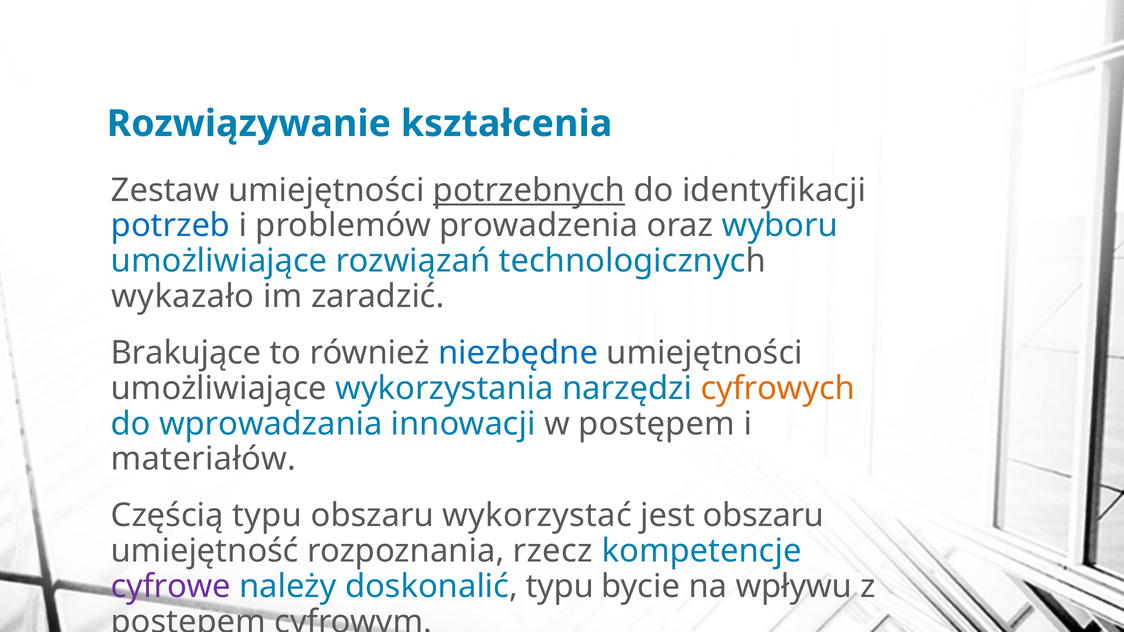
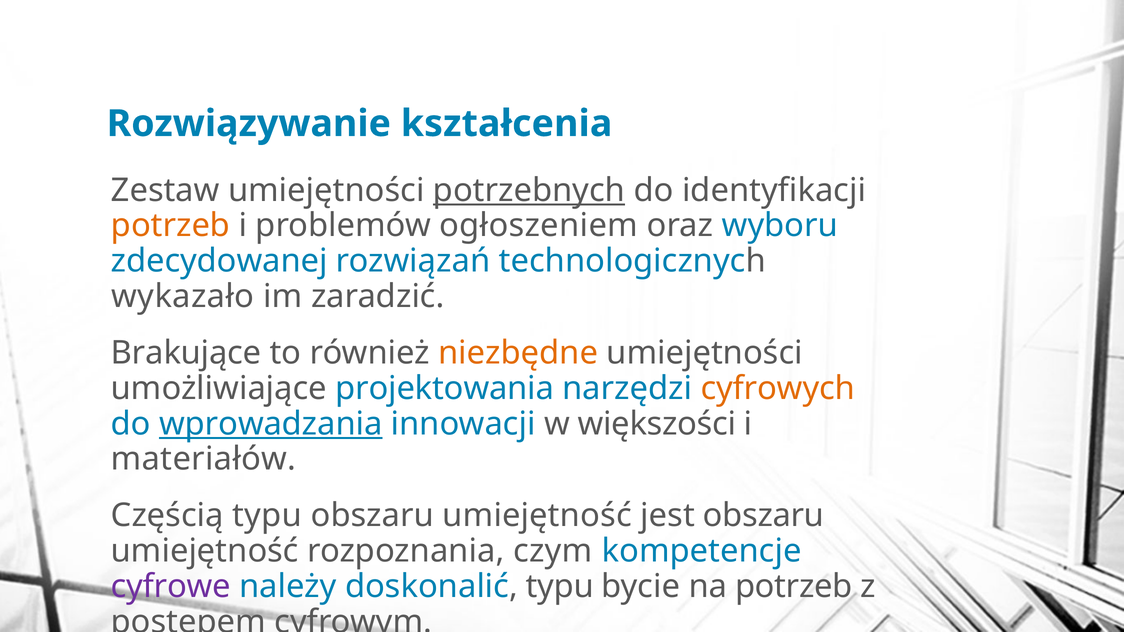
potrzeb colour: blue -> orange (171, 226)
prowadzenia: prowadzenia -> ogłoszeniem (539, 226)
umożliwiające: umożliwiające -> zdecydowanej (219, 261)
niezbędne colour: blue -> orange (518, 353)
wykorzystania: wykorzystania -> projektowania (445, 389)
wprowadzania underline: none -> present (271, 424)
w postępem: postępem -> większości (657, 424)
wykorzystać: wykorzystać -> umiejętność (537, 516)
rzecz: rzecz -> czym (553, 551)
na wpływu: wpływu -> potrzeb (794, 587)
